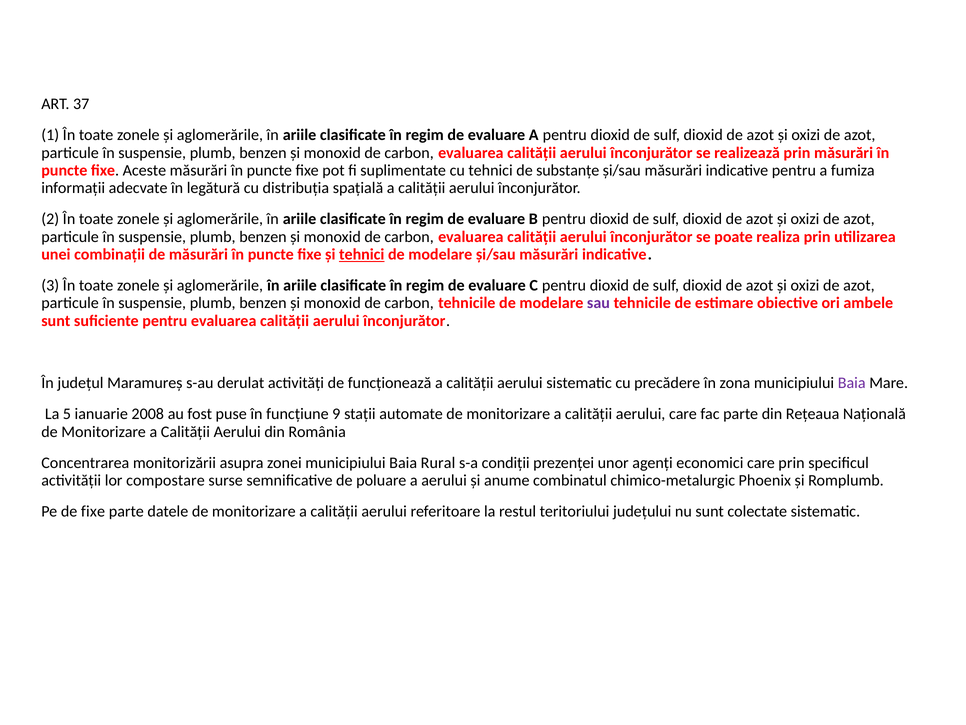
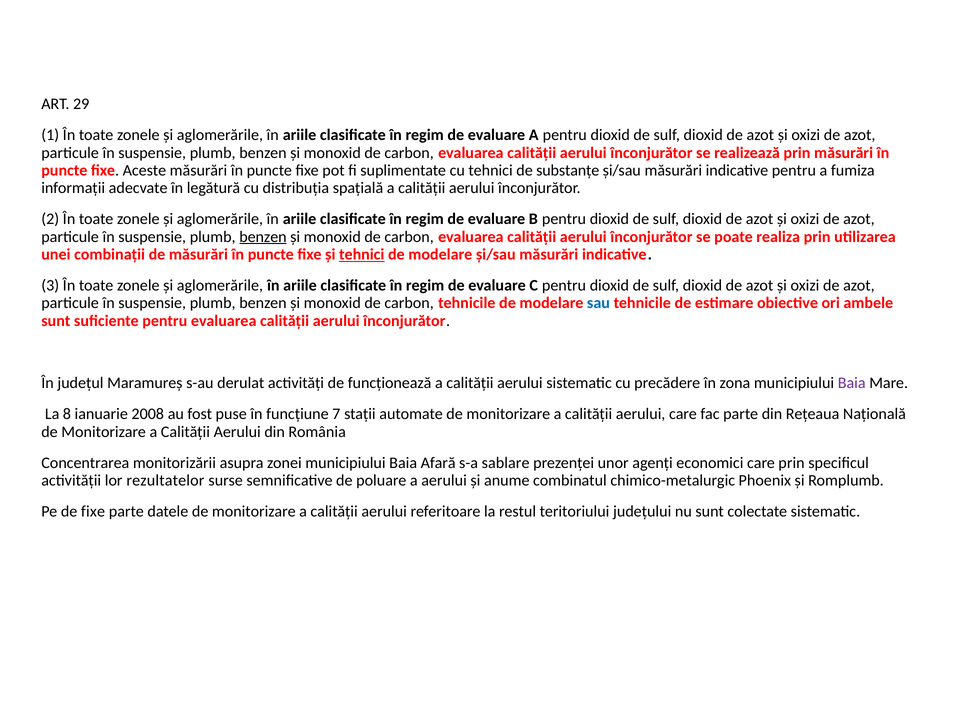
37: 37 -> 29 (81, 104)
benzen underline: none -> present (263, 237)
sau colour: purple -> blue (598, 303)
5: 5 -> 8 (67, 414)
9: 9 -> 7 (336, 414)
Rural: Rural -> Afară (438, 463)
condiții: condiții -> sablare (506, 463)
compostare: compostare -> rezultatelor (165, 480)
